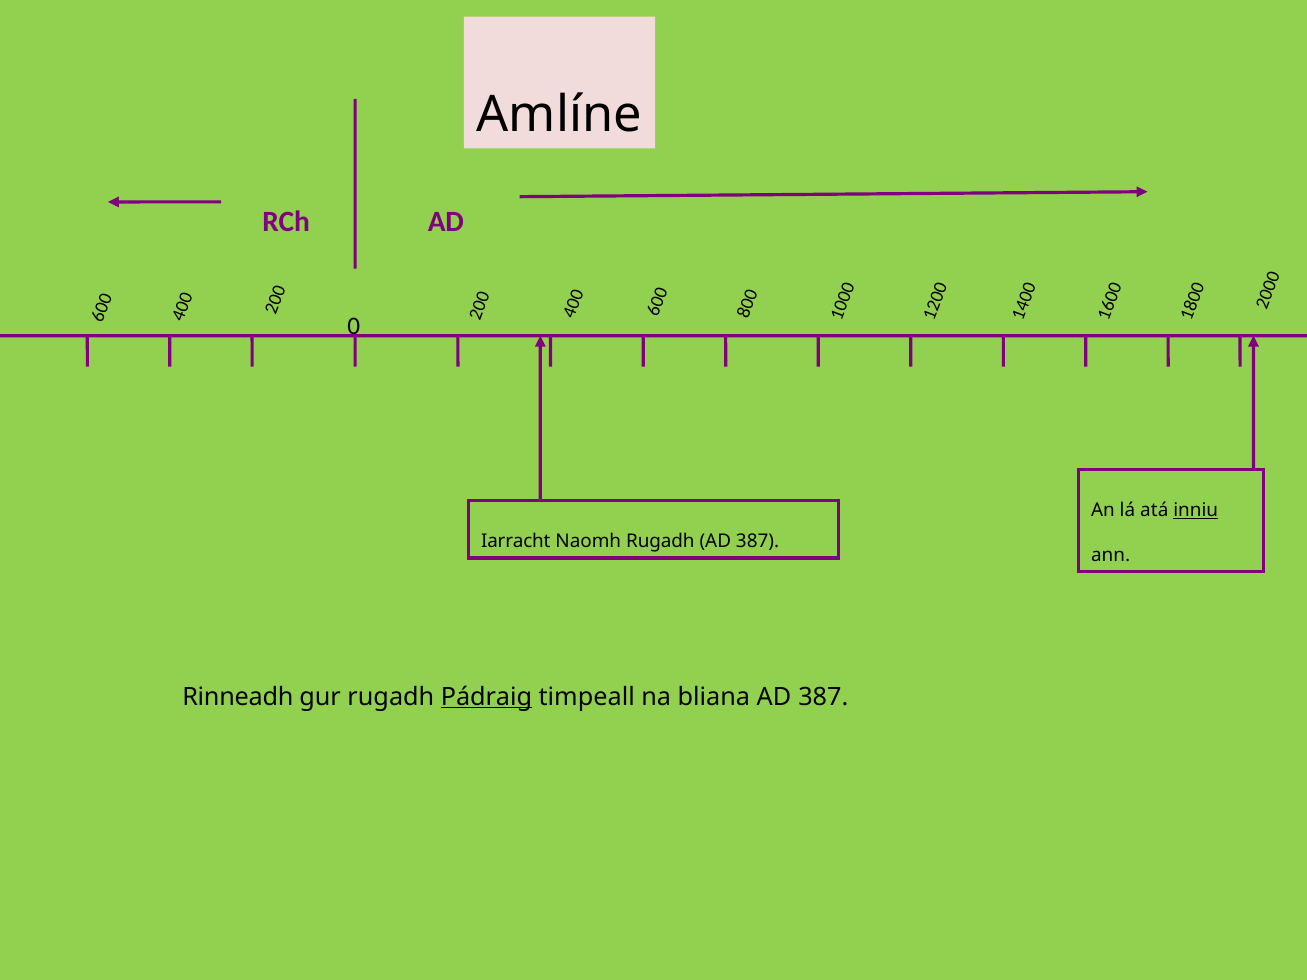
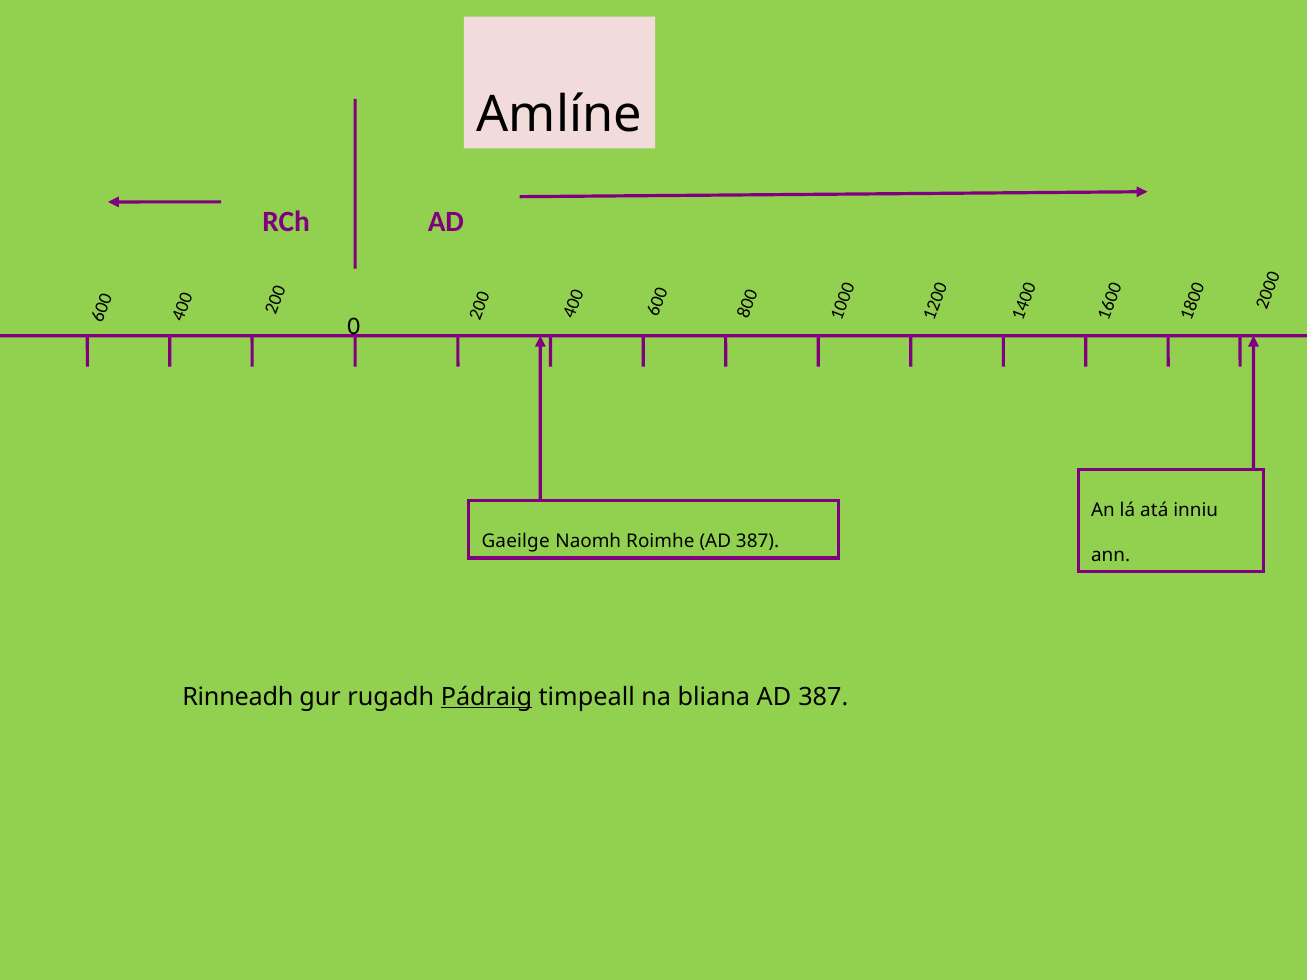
inniu underline: present -> none (1196, 511)
Iarracht: Iarracht -> Gaeilge (516, 542)
Naomh Rugadh: Rugadh -> Roimhe (660, 542)
